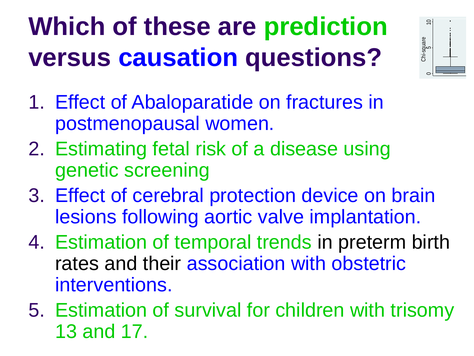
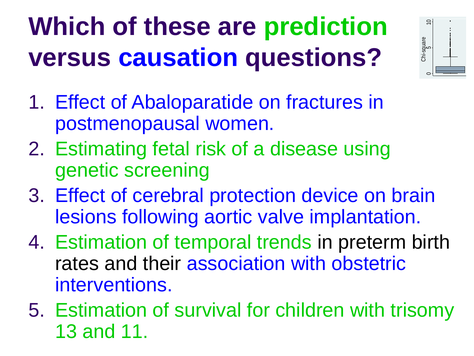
17: 17 -> 11 (135, 331)
